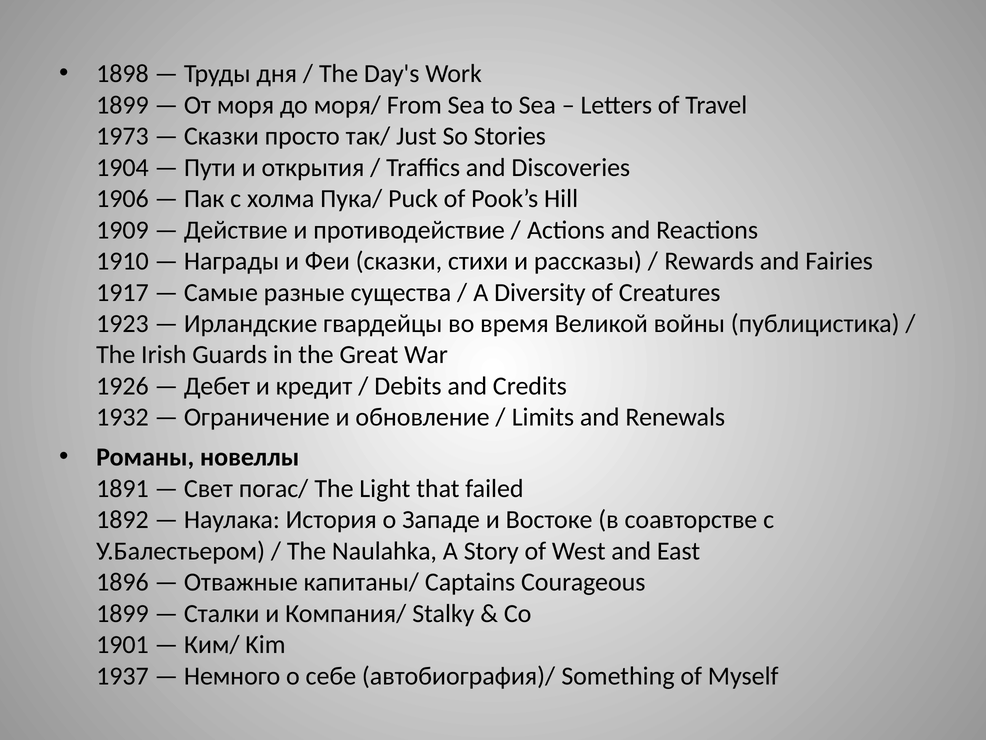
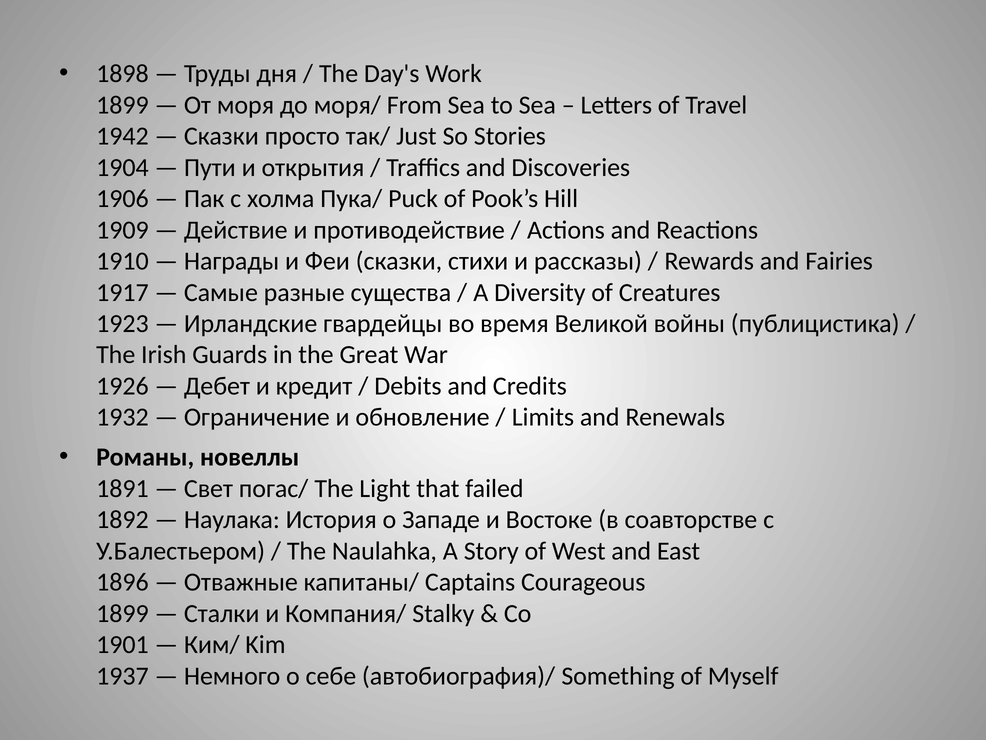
1973: 1973 -> 1942 (122, 136)
